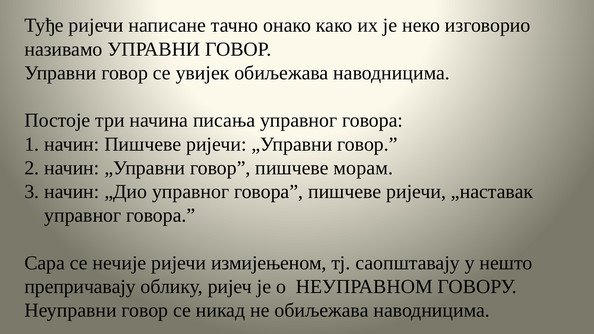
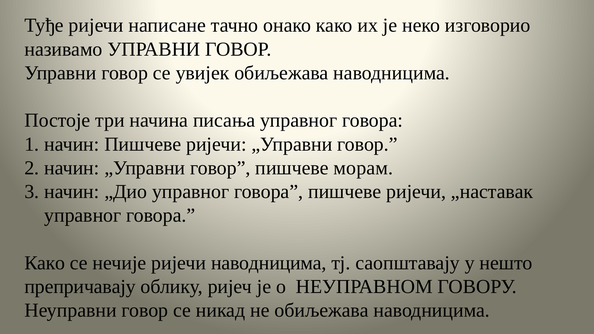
Сара: Сара -> Како (45, 263)
ријечи измијењеном: измијењеном -> наводницима (269, 263)
